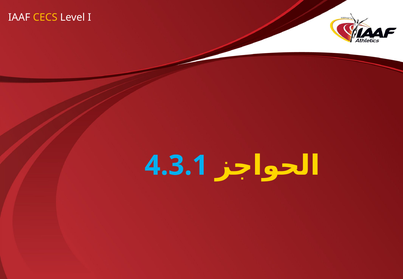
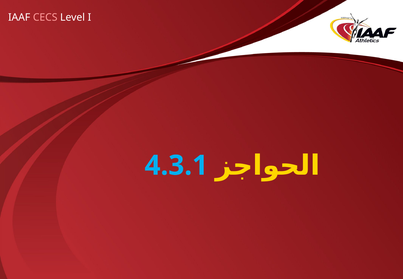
CECS colour: yellow -> pink (45, 18)
